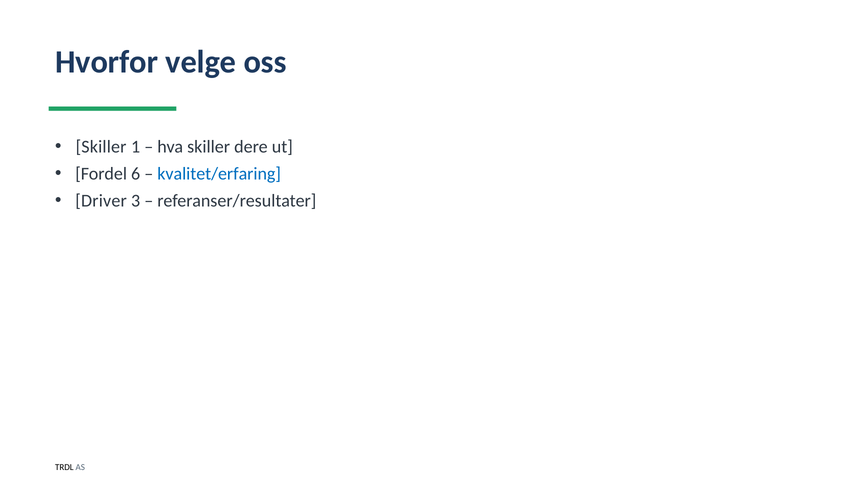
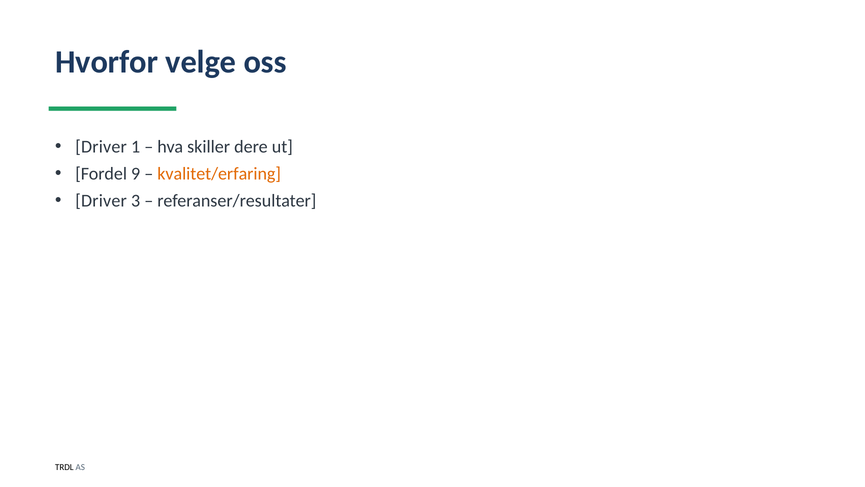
Skiller: Skiller -> Driver (101, 147)
6: 6 -> 9 (136, 174)
kvalitet/erfaring colour: blue -> orange (219, 174)
